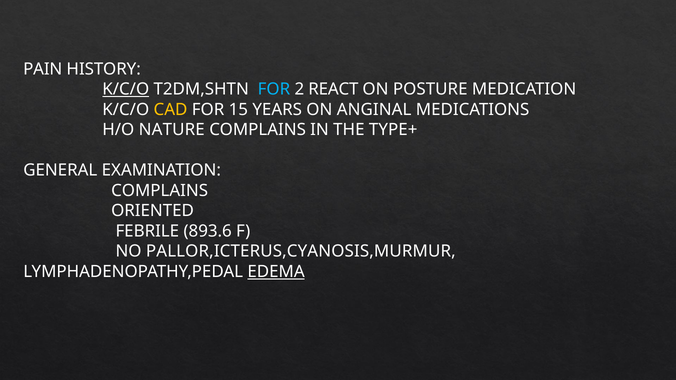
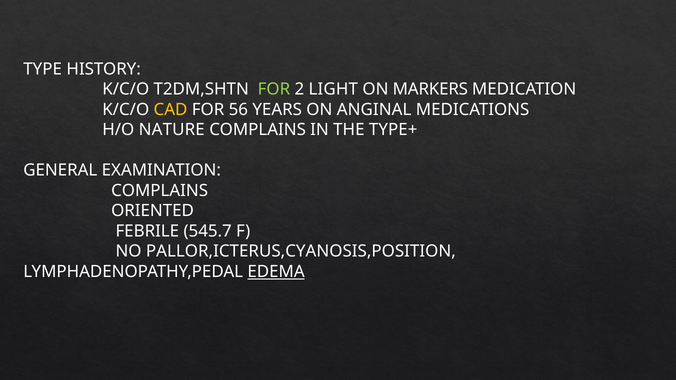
PAIN: PAIN -> TYPE (43, 69)
K/C/O underline: present -> none (126, 89)
FOR colour: light blue -> light green (274, 89)
REACT: REACT -> LIGHT (333, 89)
POSTURE: POSTURE -> MARKERS (430, 89)
15: 15 -> 56 (238, 110)
893.6: 893.6 -> 545.7 (208, 231)
PALLOR,ICTERUS,CYANOSIS,MURMUR: PALLOR,ICTERUS,CYANOSIS,MURMUR -> PALLOR,ICTERUS,CYANOSIS,POSITION (301, 252)
